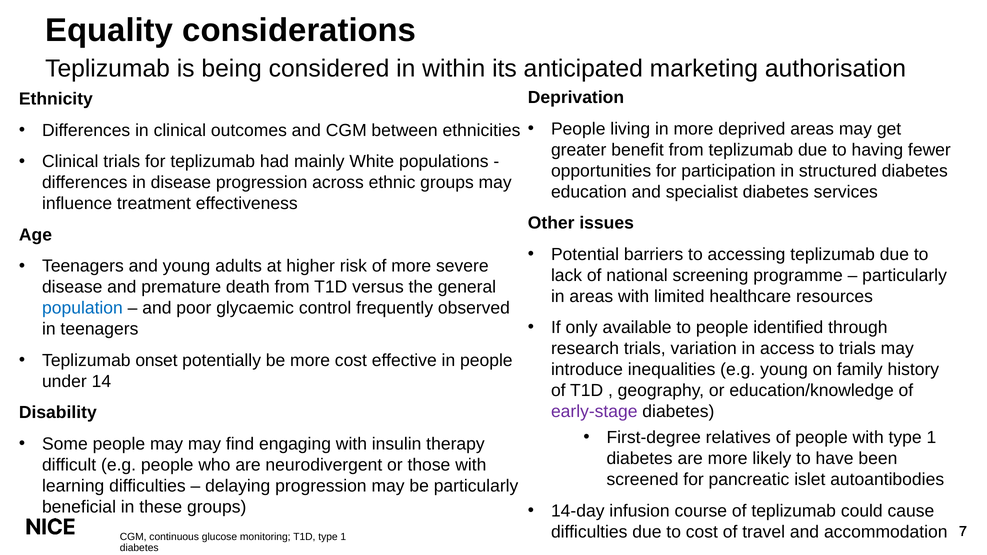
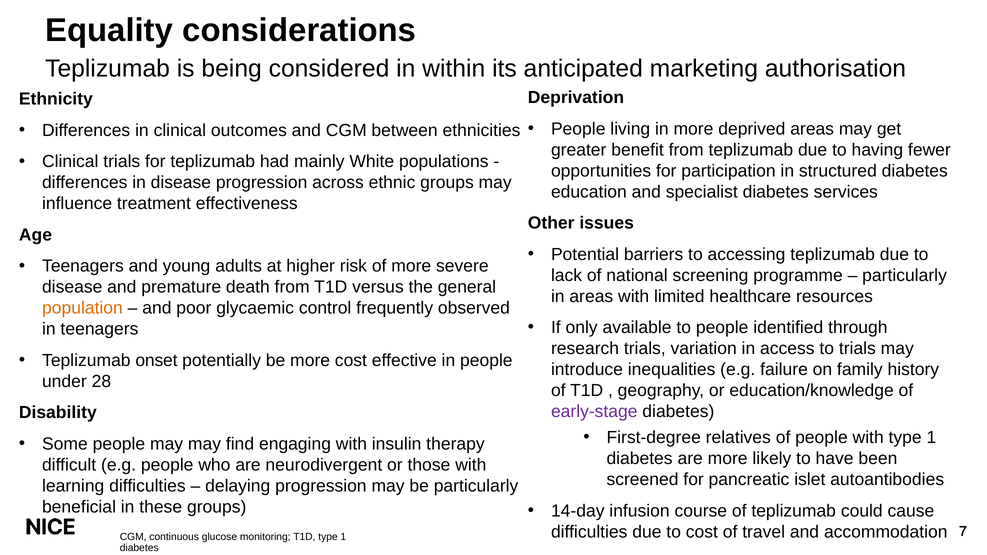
population colour: blue -> orange (82, 308)
e.g young: young -> failure (784, 370)
14: 14 -> 28 (101, 381)
